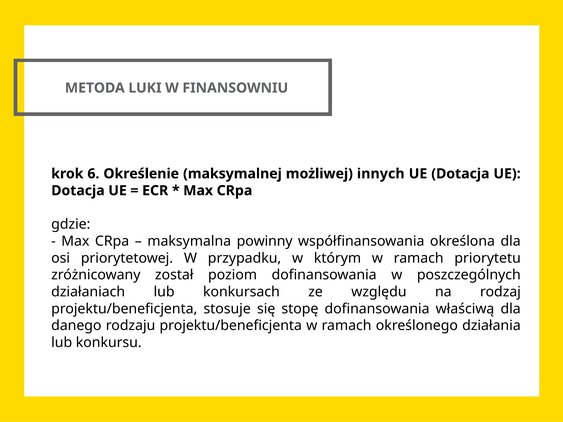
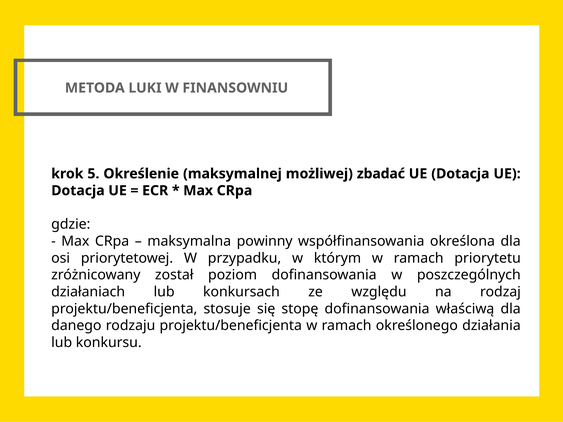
6: 6 -> 5 (93, 174)
innych: innych -> zbadać (381, 174)
